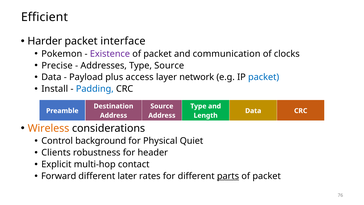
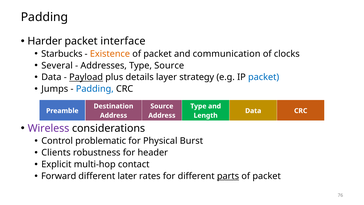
Efficient: Efficient -> Padding (45, 17)
Pokemon: Pokemon -> Starbucks (62, 54)
Existence colour: purple -> orange (110, 54)
Precise: Precise -> Several (57, 65)
Payload underline: none -> present (86, 77)
access: access -> details (140, 77)
network: network -> strategy (197, 77)
Install: Install -> Jumps (55, 89)
Wireless colour: orange -> purple (49, 128)
background: background -> problematic (101, 141)
Quiet: Quiet -> Burst (191, 141)
